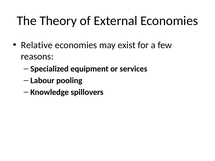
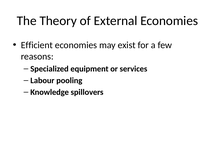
Relative: Relative -> Efficient (37, 45)
